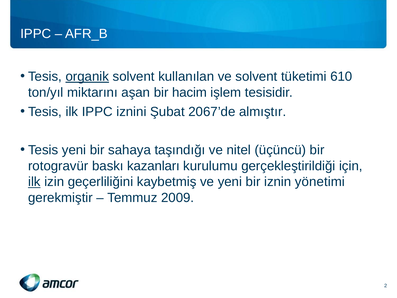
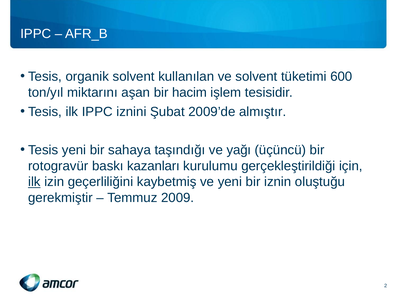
organik underline: present -> none (87, 76)
610: 610 -> 600 (341, 76)
2067’de: 2067’de -> 2009’de (212, 112)
nitel: nitel -> yağı (239, 150)
yönetimi: yönetimi -> oluştuğu (320, 182)
